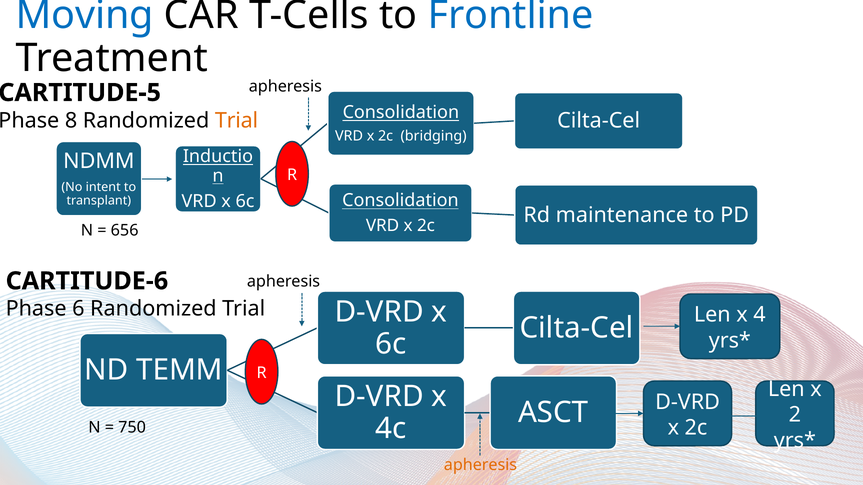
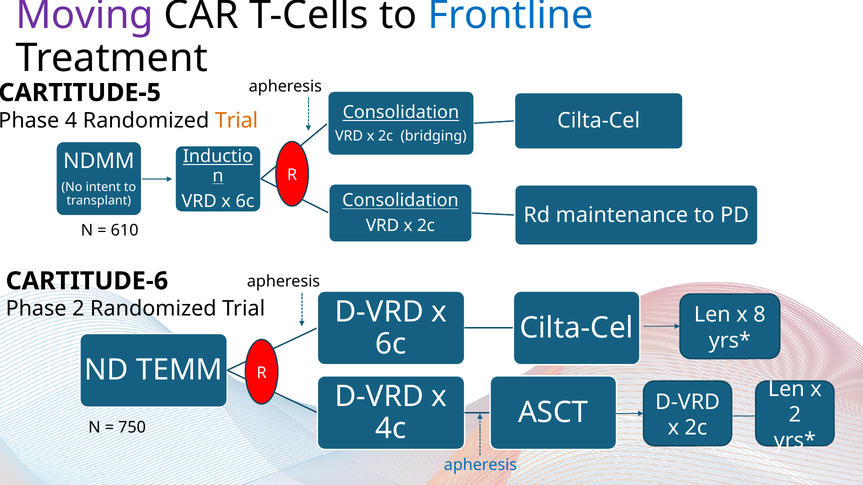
Moving colour: blue -> purple (85, 15)
8: 8 -> 4 (71, 121)
656: 656 -> 610 (125, 231)
Phase 6: 6 -> 2 (78, 309)
4: 4 -> 8 (760, 315)
apheresis colour: orange -> blue (480, 465)
